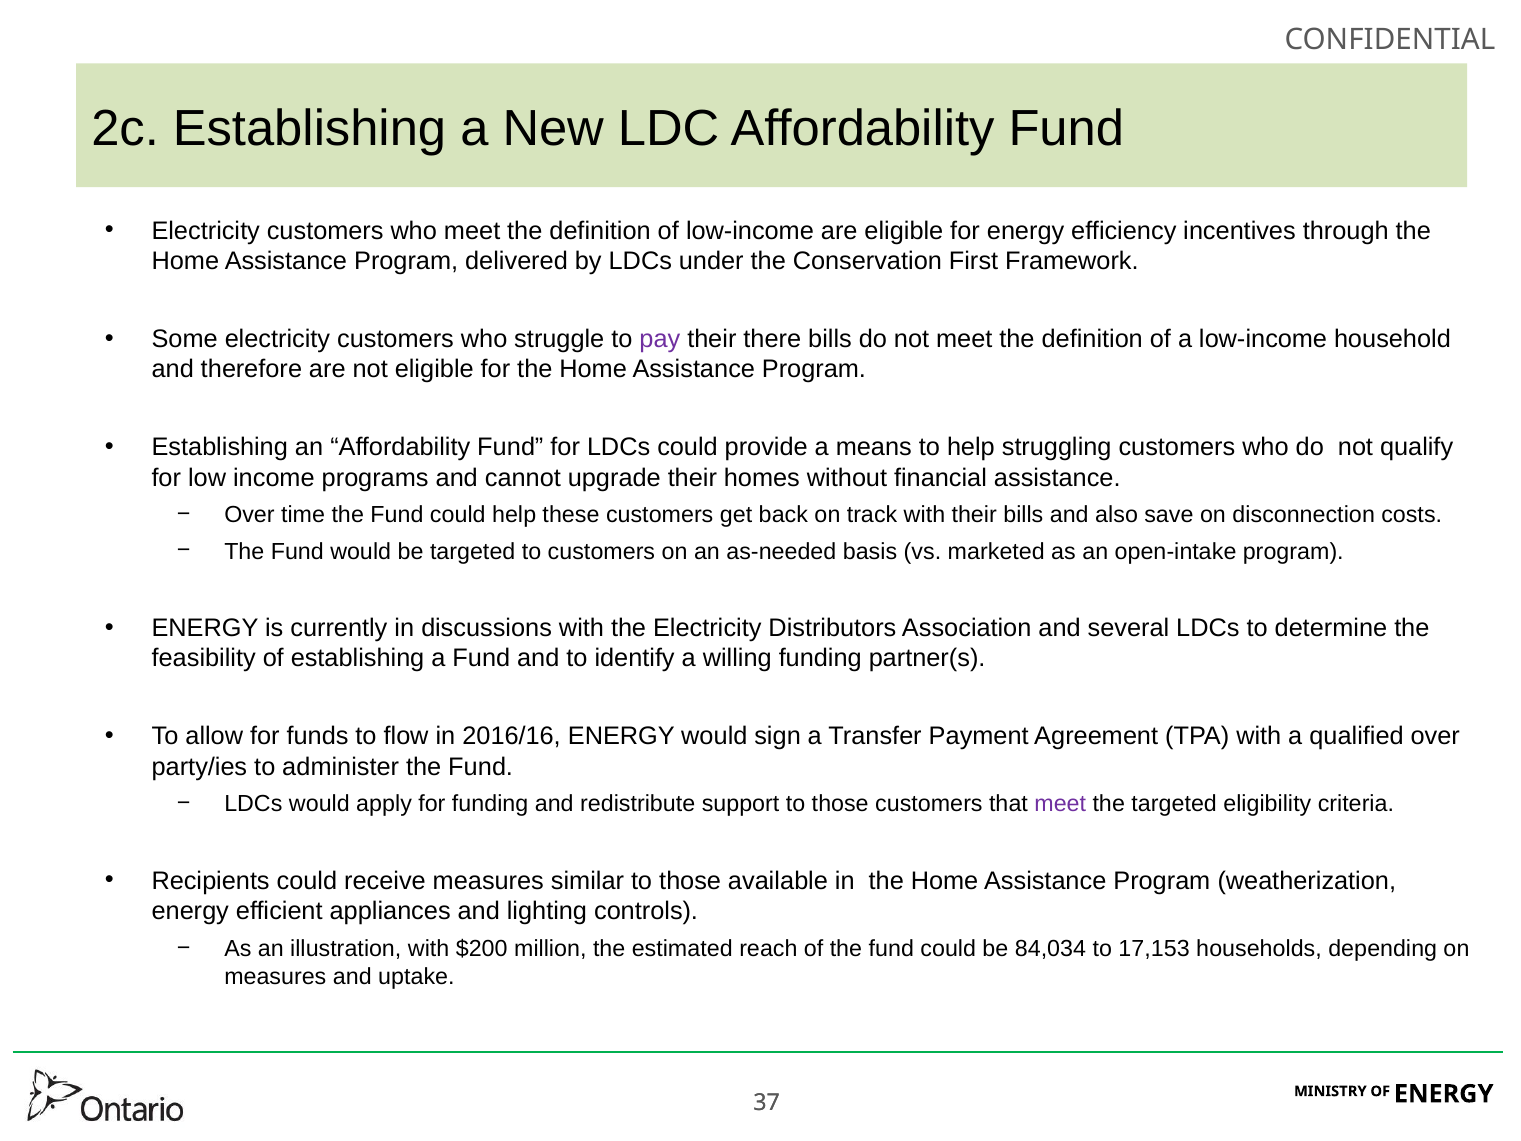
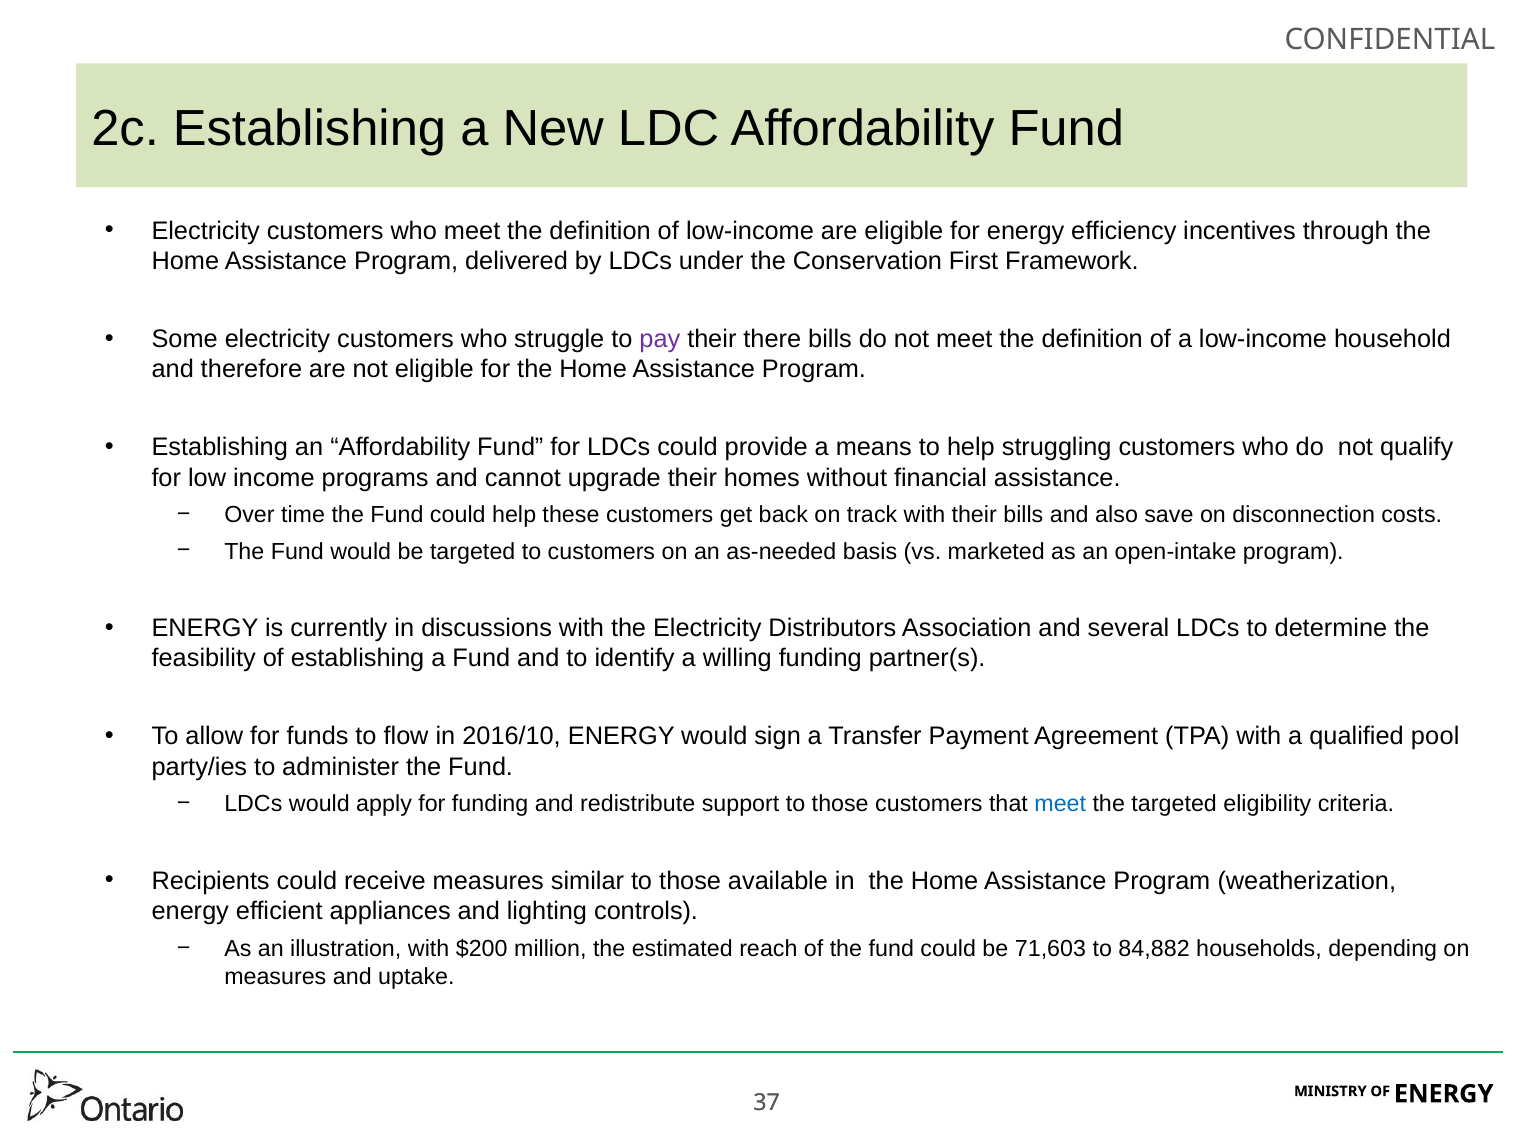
2016/16: 2016/16 -> 2016/10 (512, 736)
qualified over: over -> pool (1435, 736)
meet colour: purple -> blue (1060, 804)
84,034: 84,034 -> 71,603 (1050, 949)
17,153: 17,153 -> 84,882 (1154, 949)
